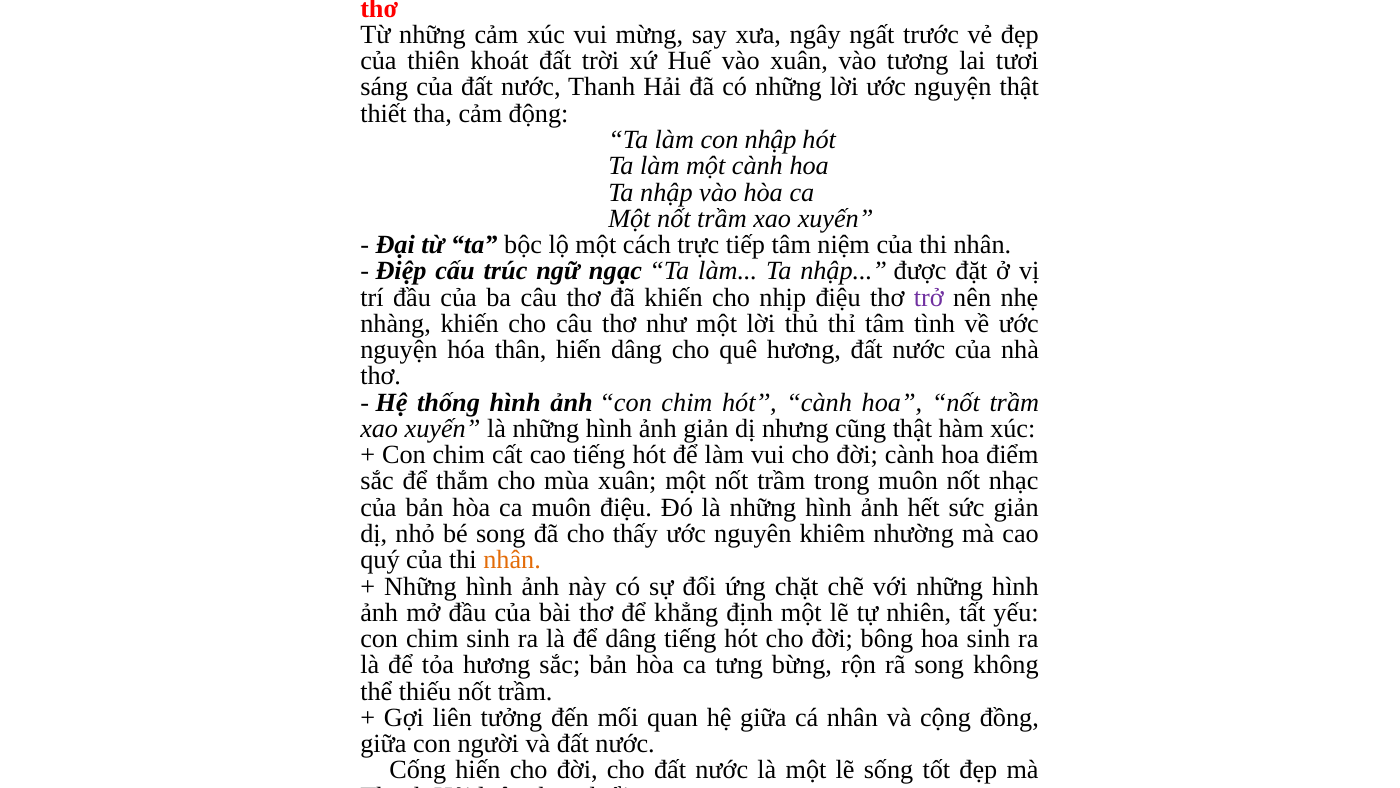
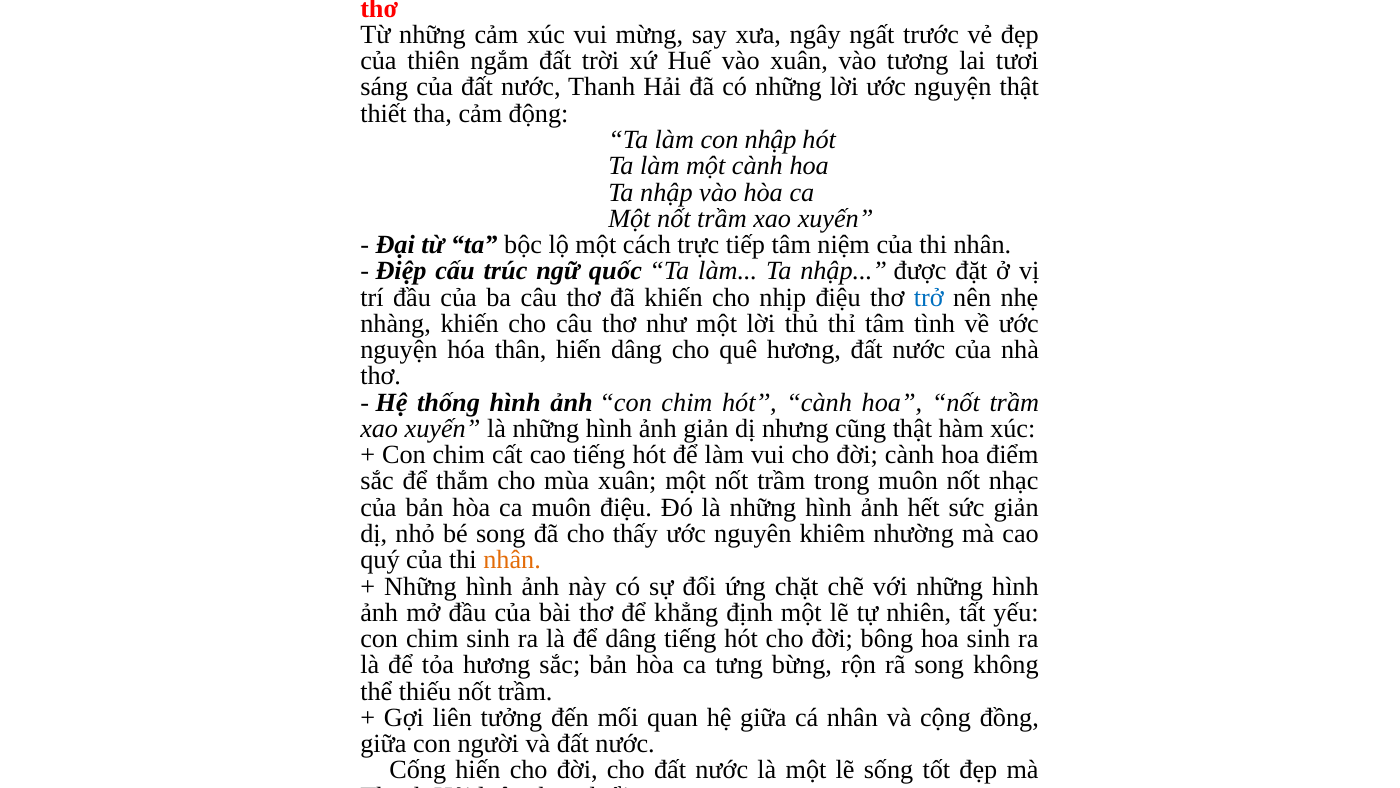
khoát: khoát -> ngắm (500, 61)
ngạc: ngạc -> quốc (615, 271)
trở colour: purple -> blue (929, 297)
